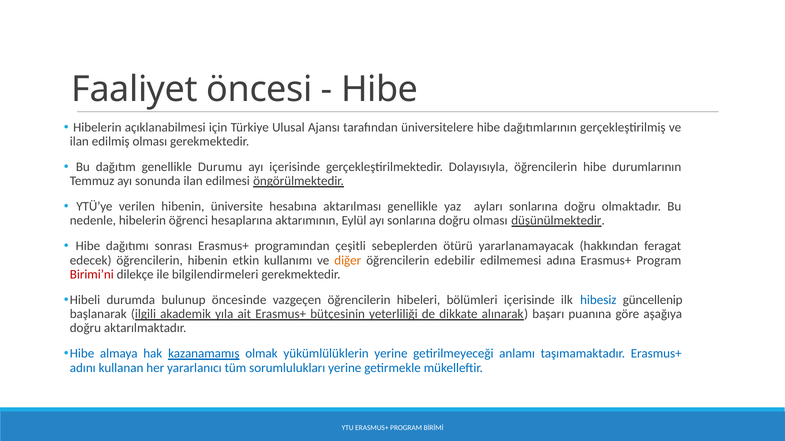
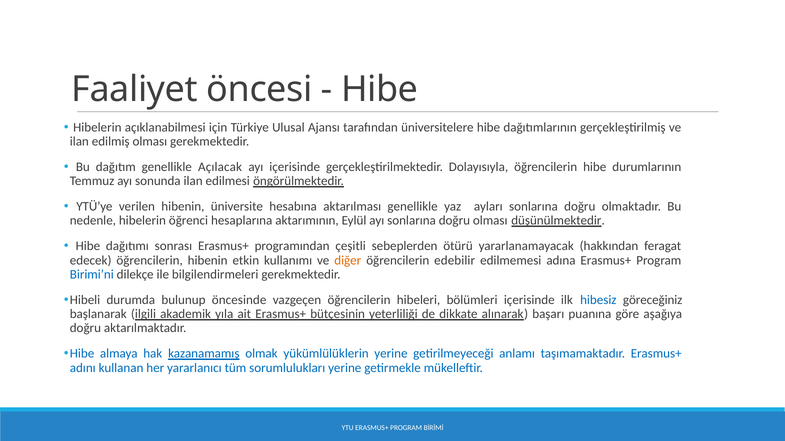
Durumu: Durumu -> Açılacak (220, 167)
Birimi’ni colour: red -> blue (92, 275)
güncellenip: güncellenip -> göreceğiniz (653, 300)
